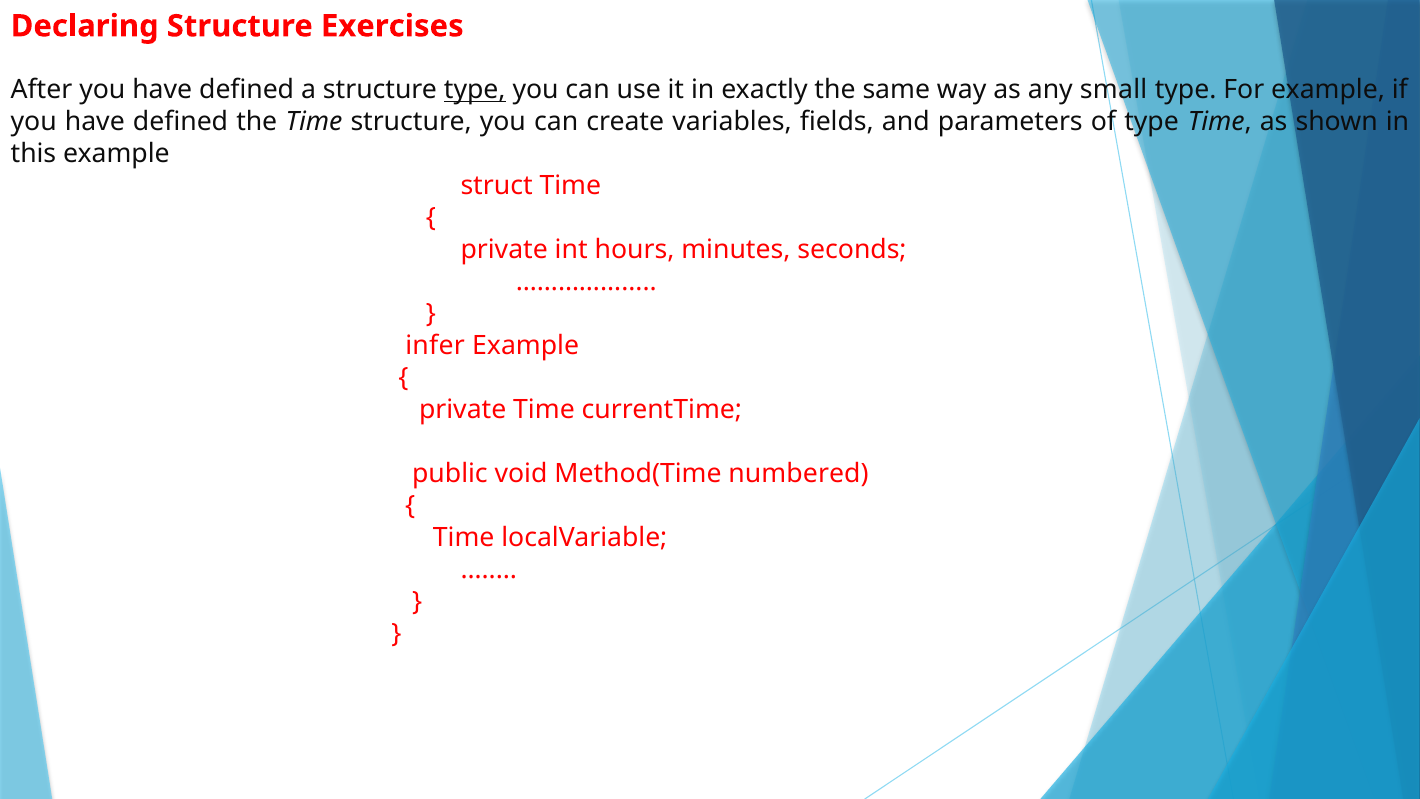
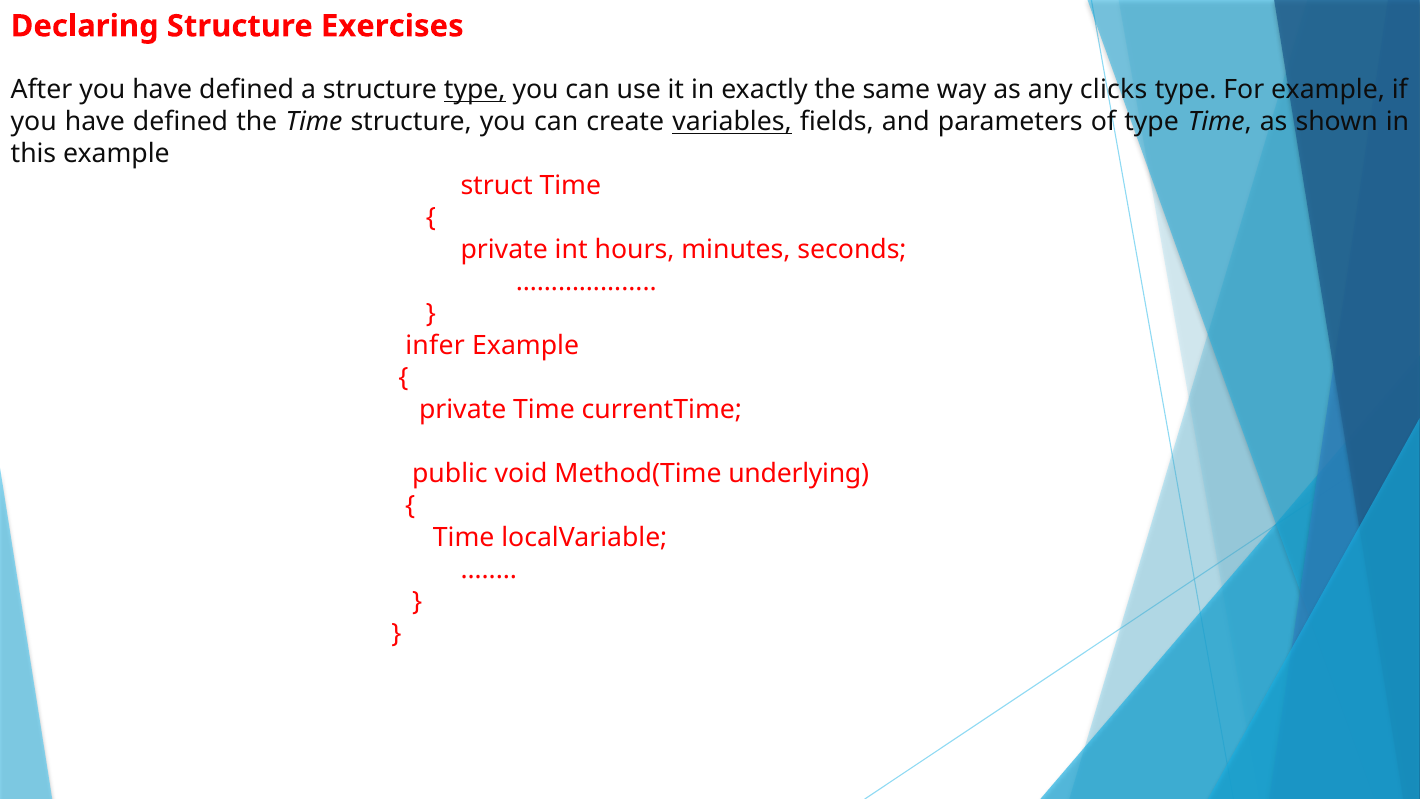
small: small -> clicks (1114, 90)
variables underline: none -> present (732, 122)
numbered: numbered -> underlying (799, 473)
